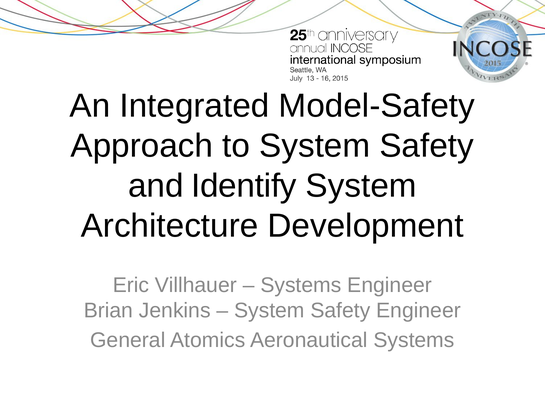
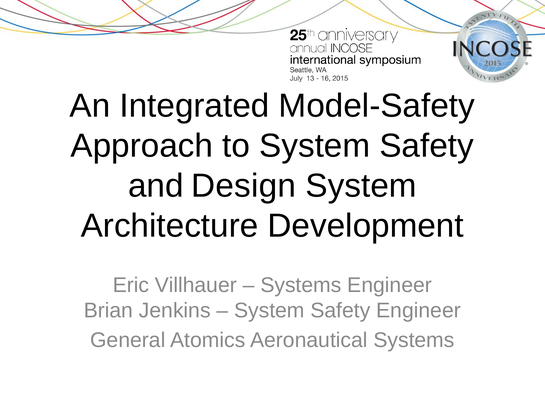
Identify: Identify -> Design (244, 186)
